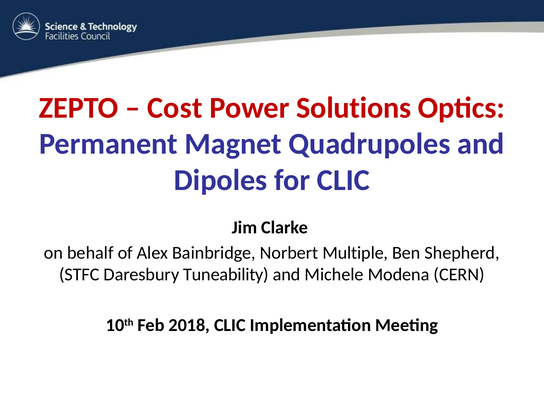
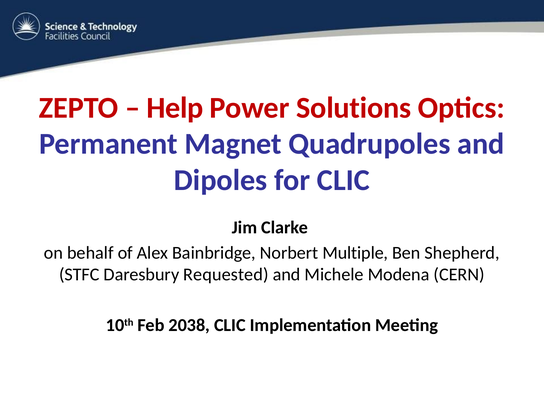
Cost: Cost -> Help (175, 108)
Tuneability: Tuneability -> Requested (226, 275)
2018: 2018 -> 2038 (189, 325)
